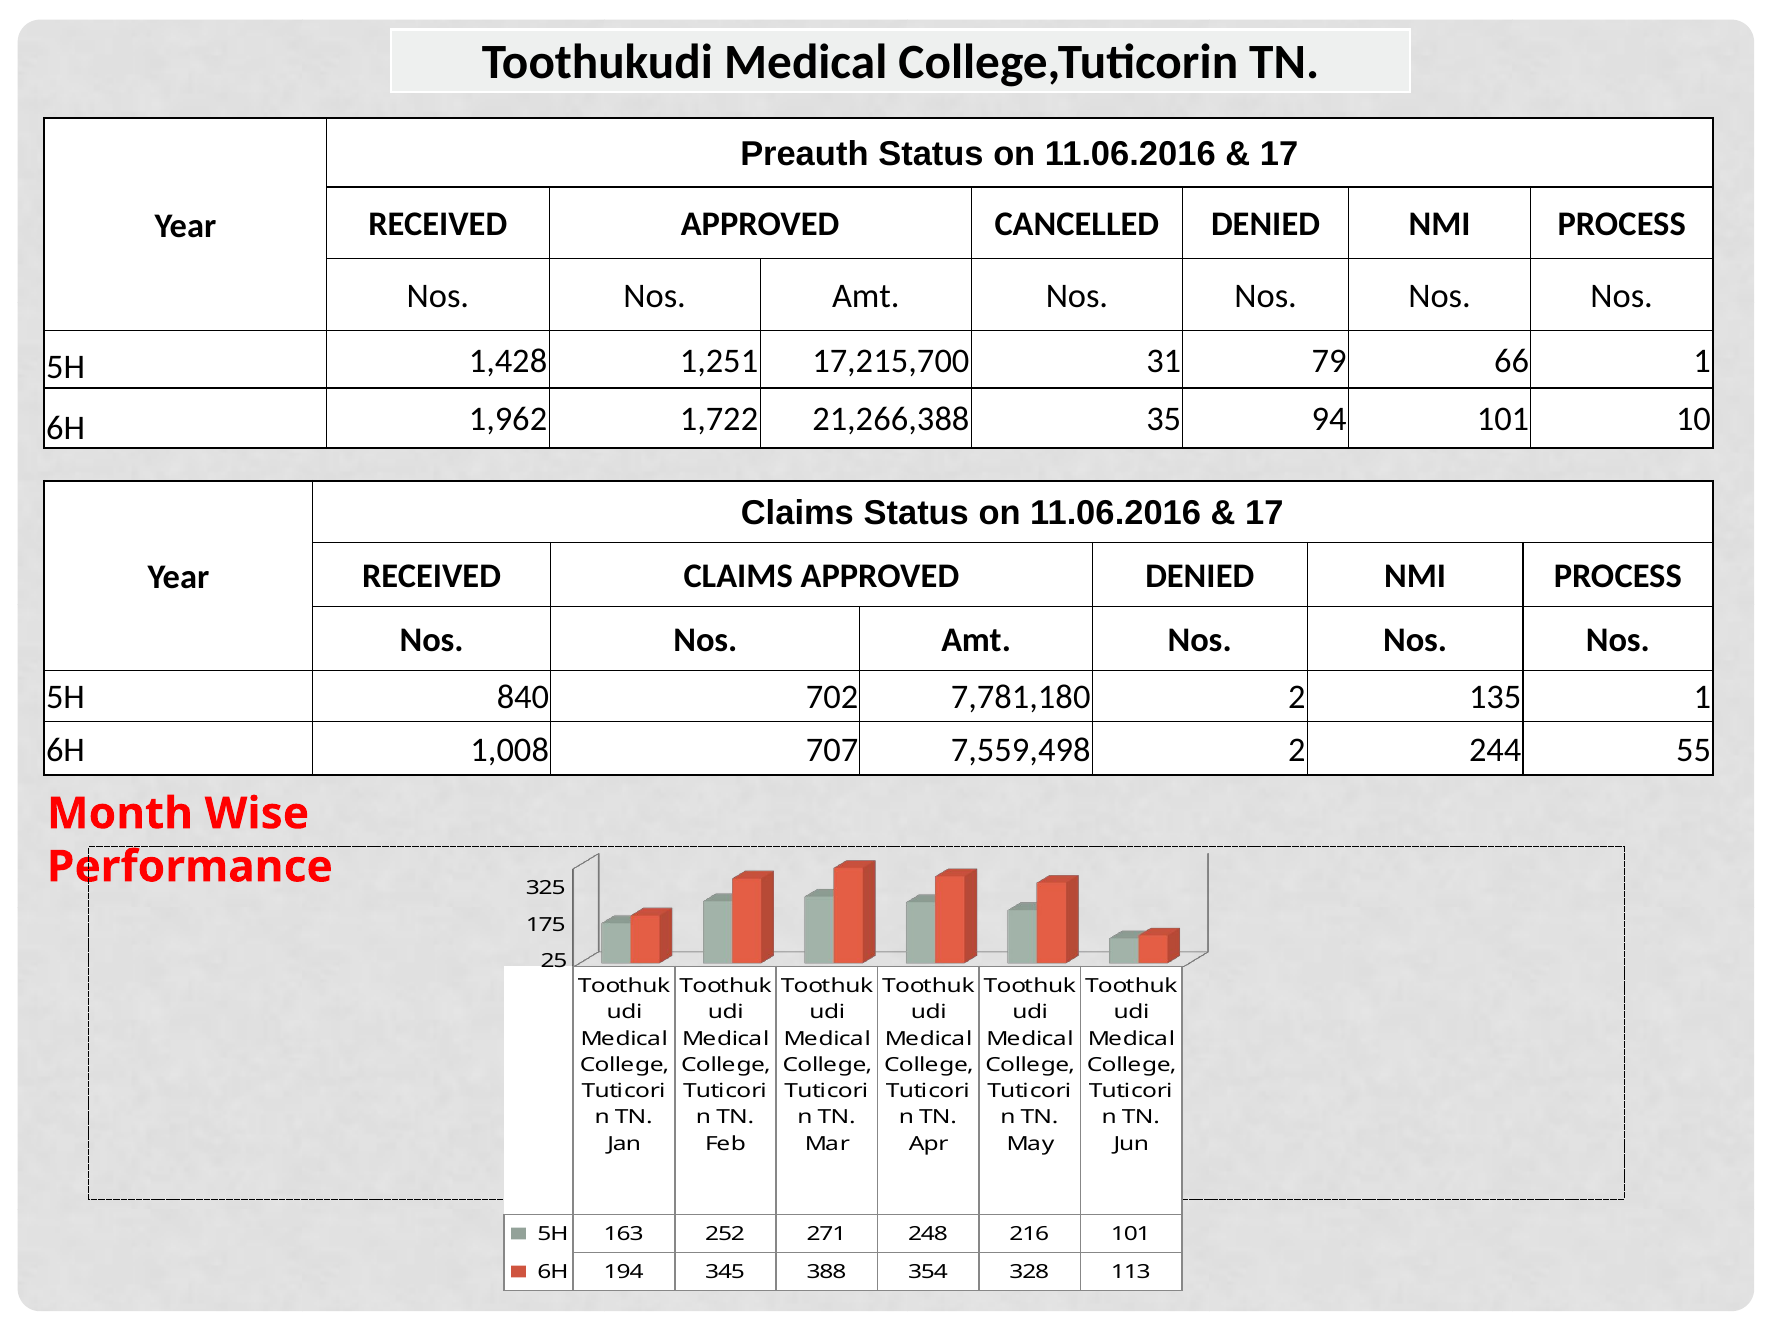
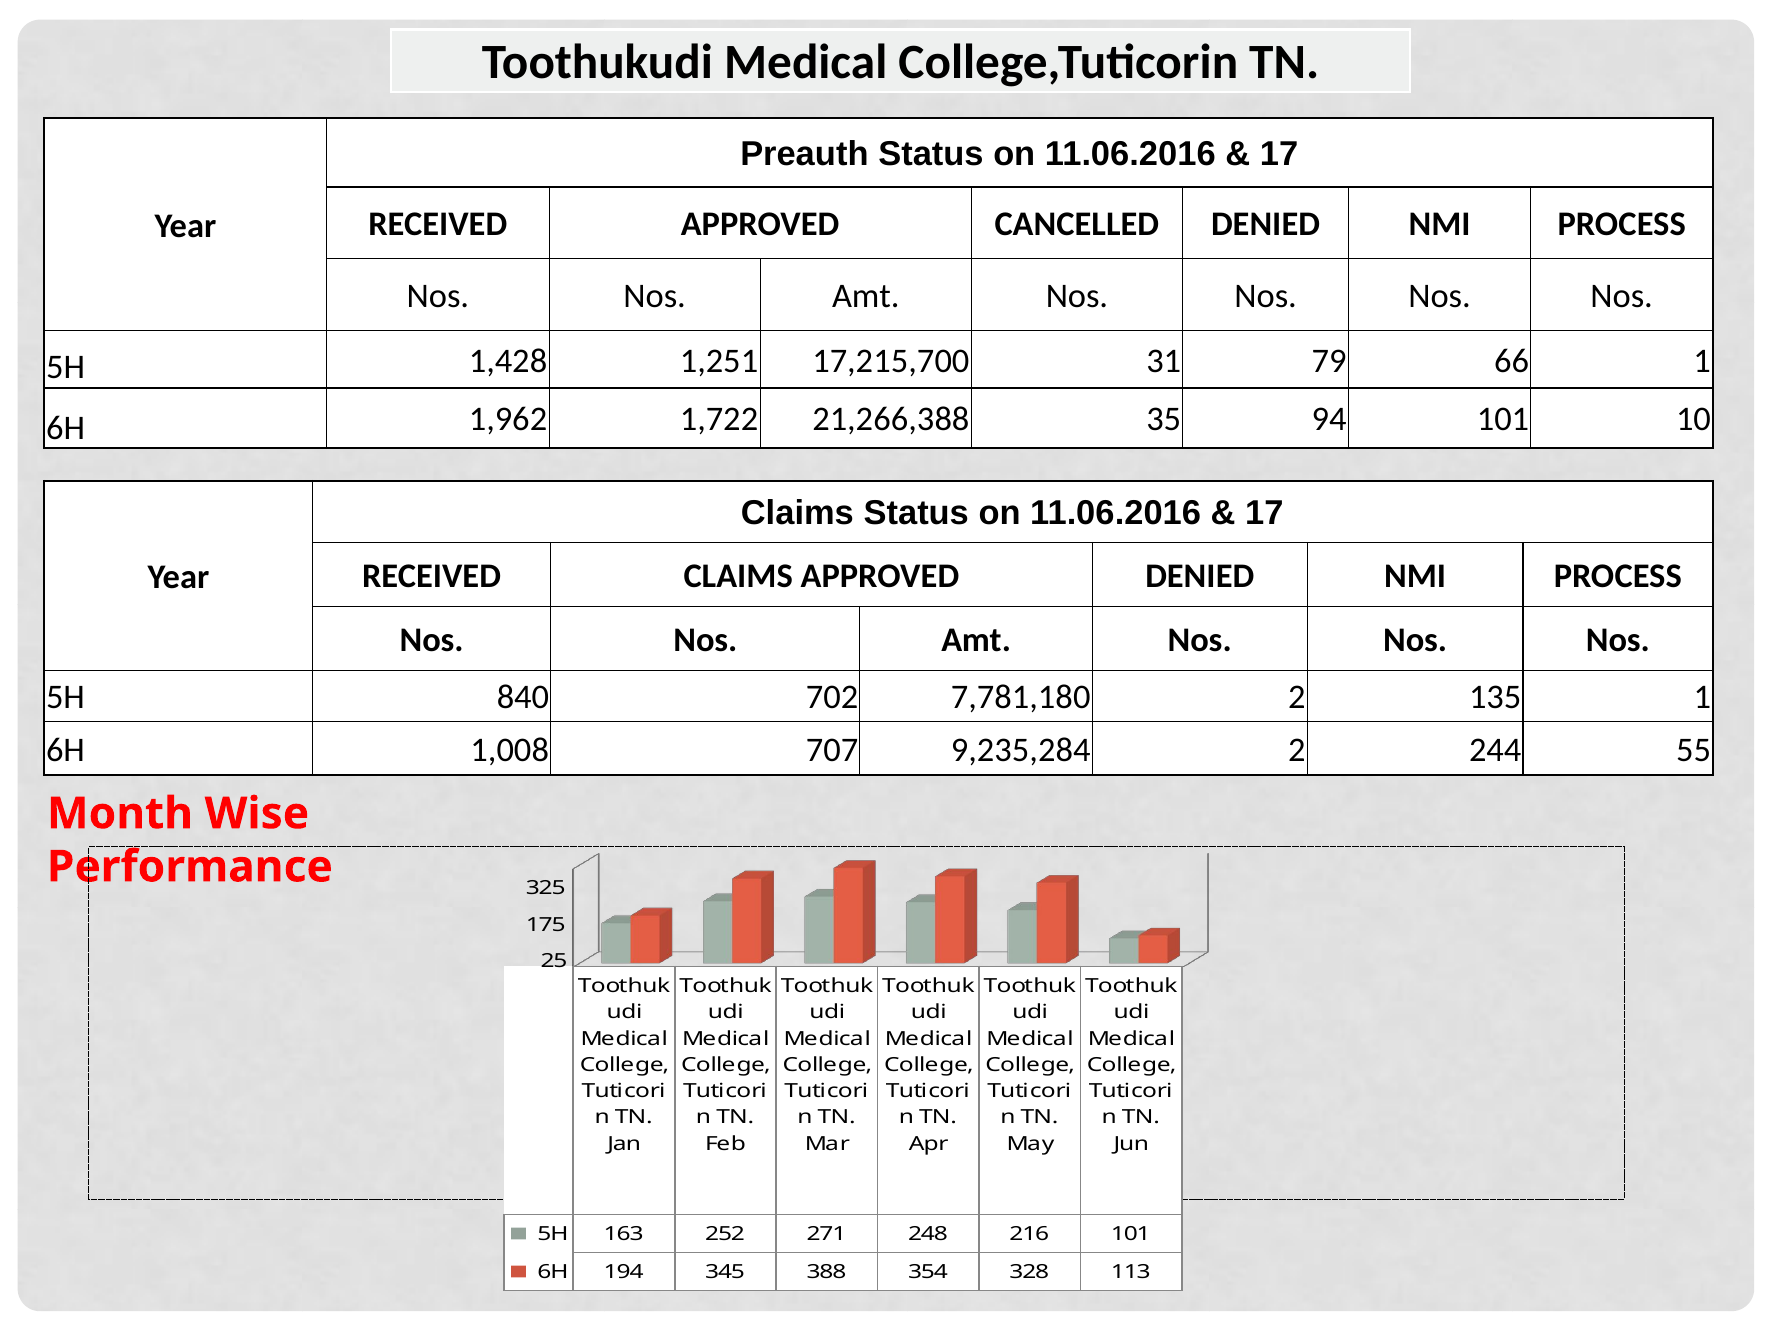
7,559,498: 7,559,498 -> 9,235,284 (1021, 750)
